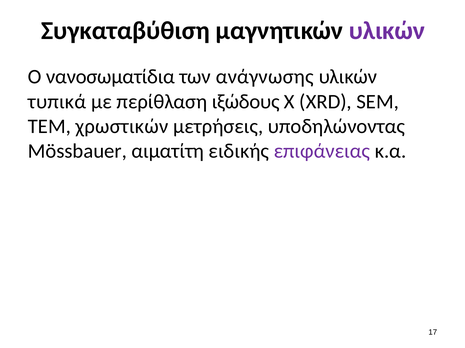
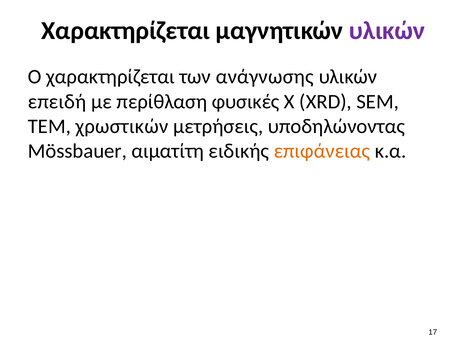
Συγκαταβύθιση: Συγκαταβύθιση -> Χαρακτηρίζεται (126, 31)
Ο νανοσωματίδια: νανοσωματίδια -> χαρακτηρίζεται (111, 77)
τυπικά: τυπικά -> επειδή (57, 102)
ιξώδους: ιξώδους -> φυσικές (246, 102)
επιφάνειας colour: purple -> orange (322, 151)
